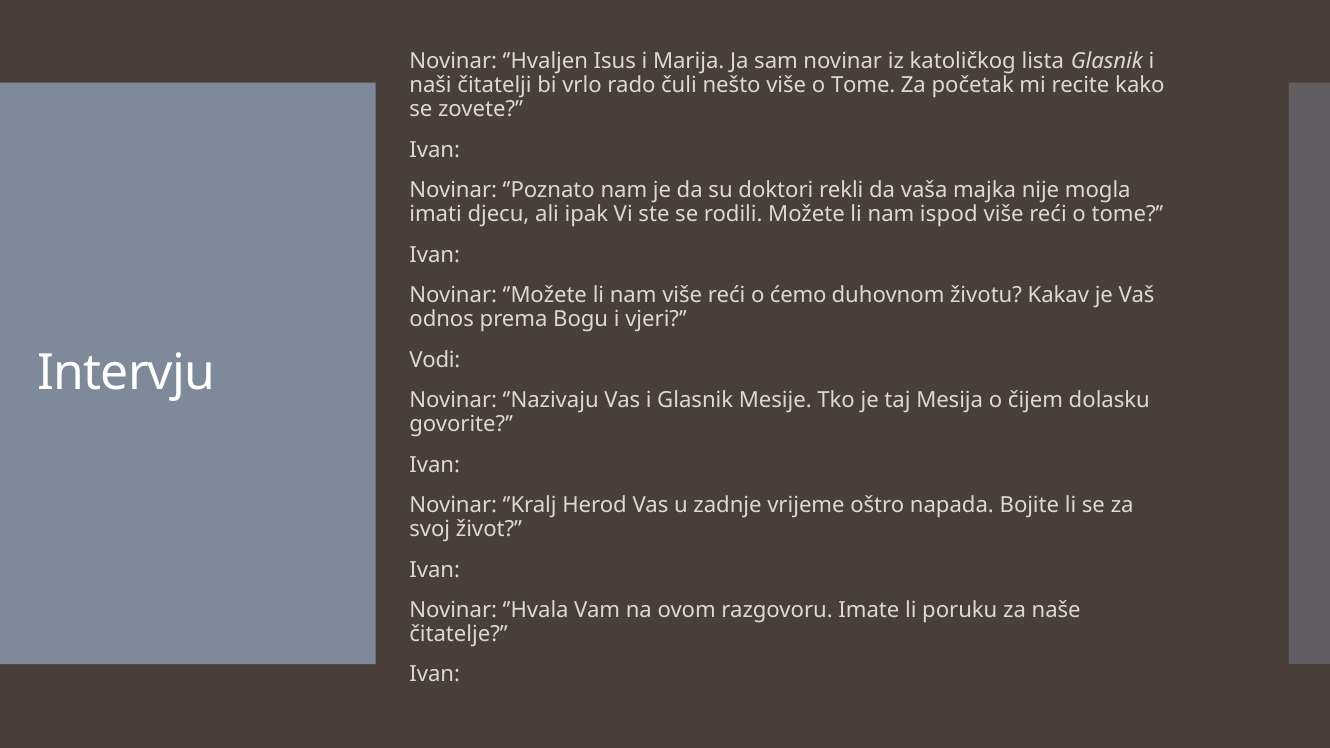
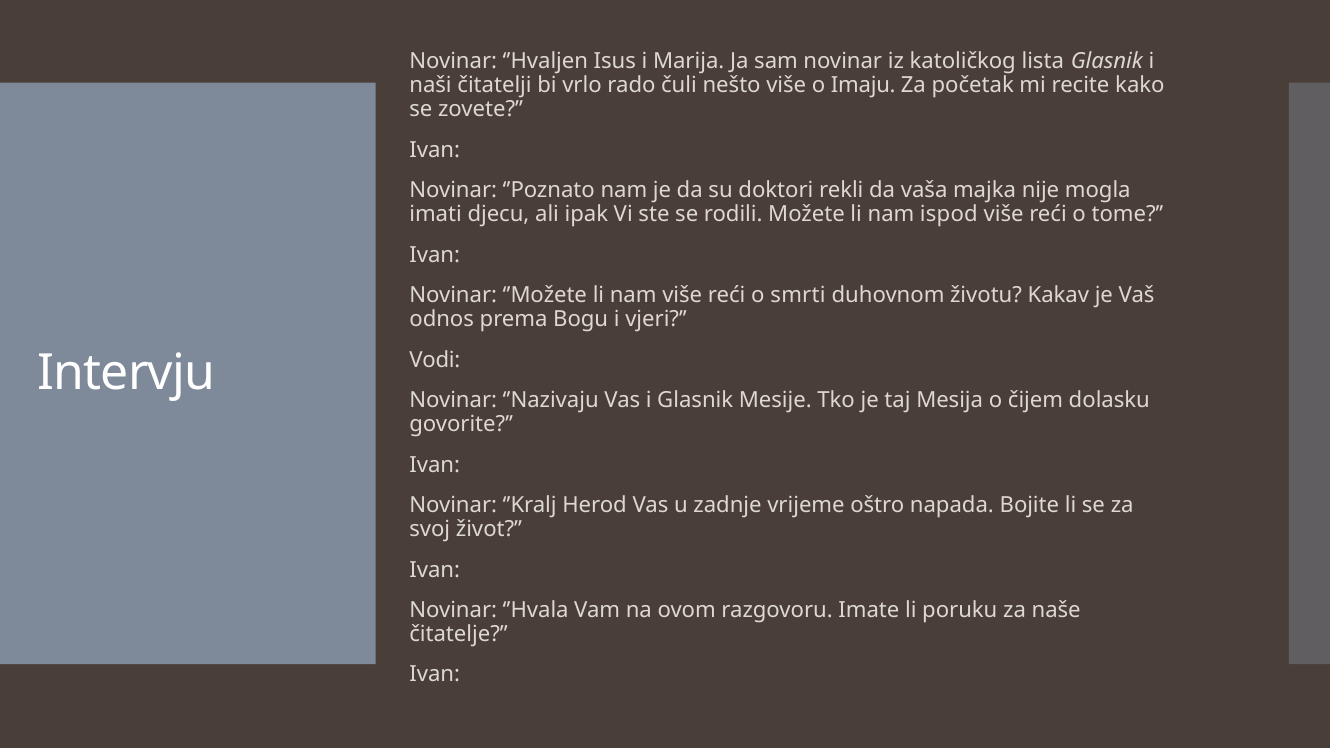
više o Tome: Tome -> Imaju (863, 85)
ćemo: ćemo -> smrti (798, 295)
